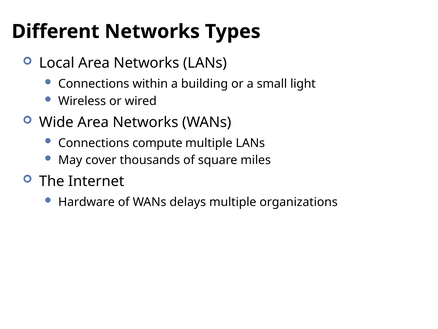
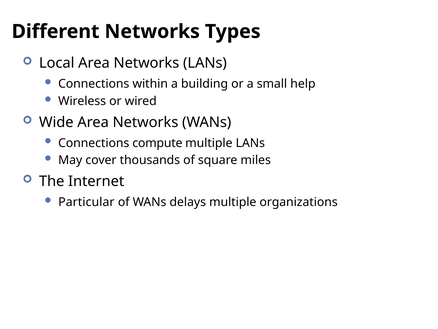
light: light -> help (303, 84)
Hardware: Hardware -> Particular (86, 202)
